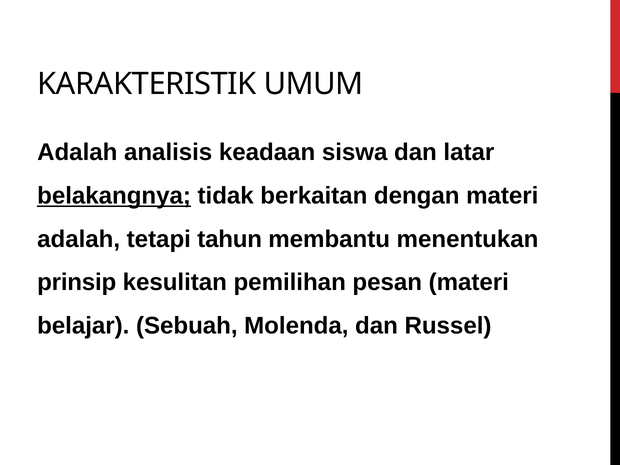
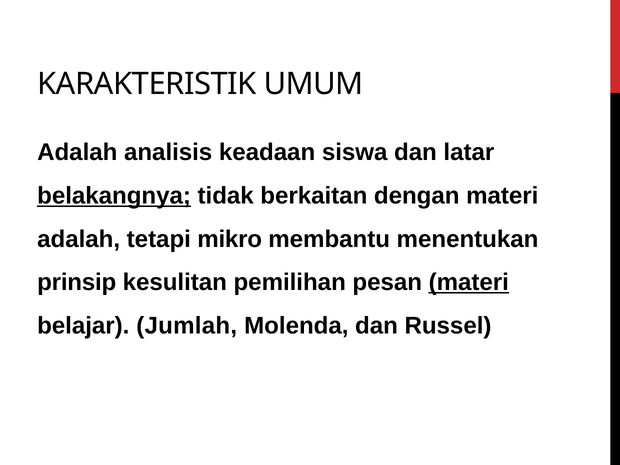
tahun: tahun -> mikro (230, 239)
materi underline: none -> present (469, 282)
Sebuah: Sebuah -> Jumlah (187, 326)
